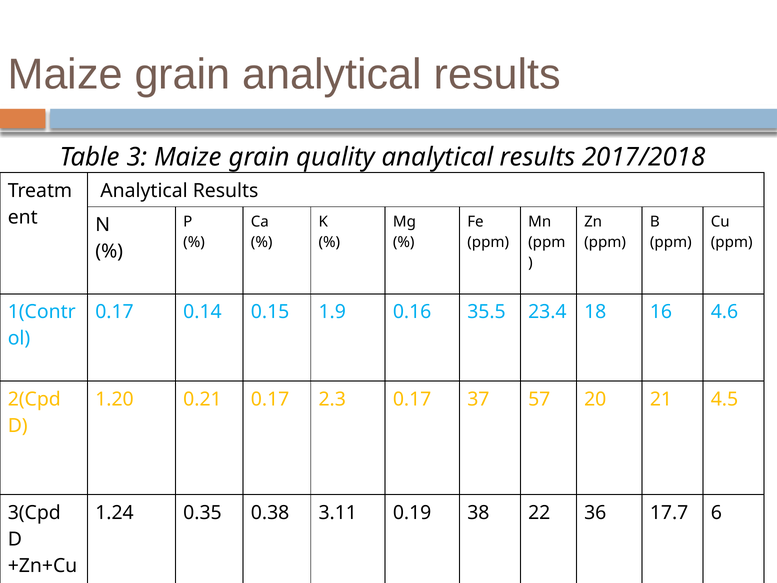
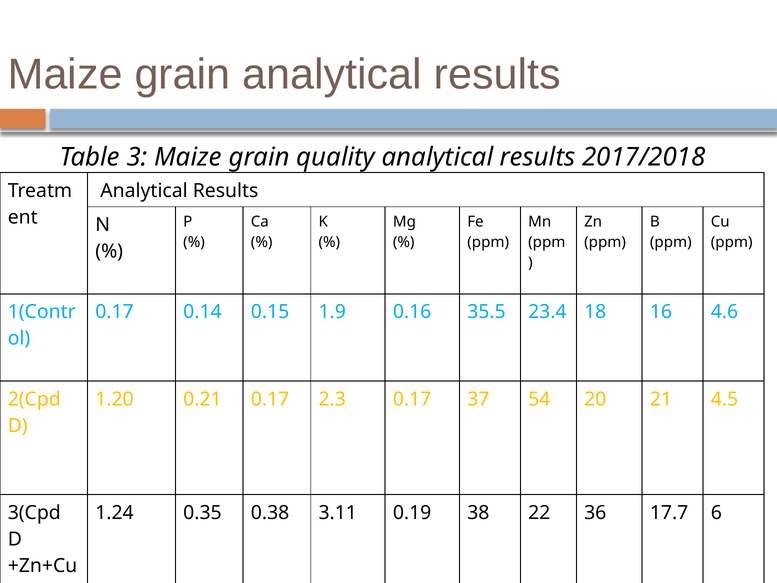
57: 57 -> 54 (539, 399)
